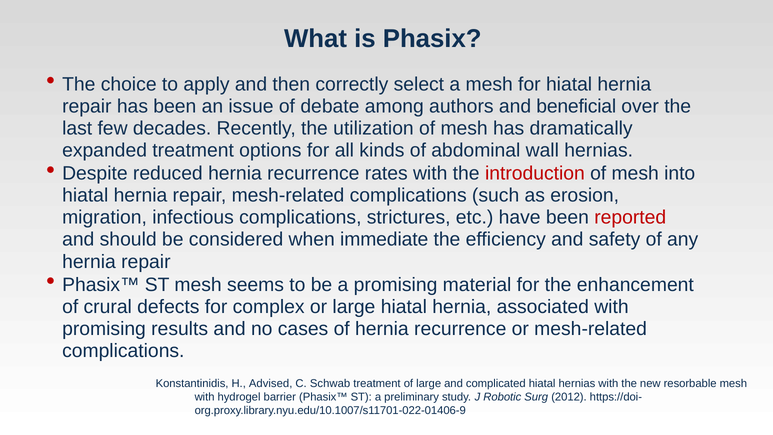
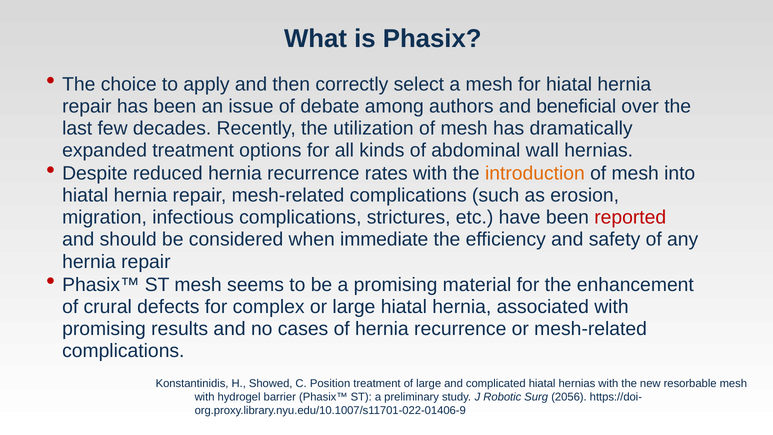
introduction colour: red -> orange (535, 173)
Advised: Advised -> Showed (271, 383)
Schwab: Schwab -> Position (330, 383)
2012: 2012 -> 2056 (569, 397)
